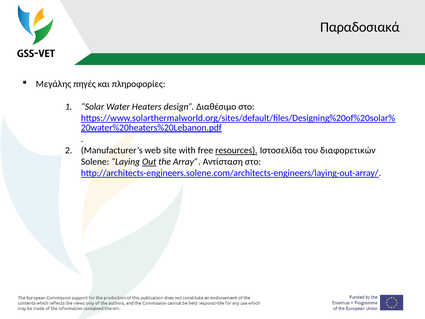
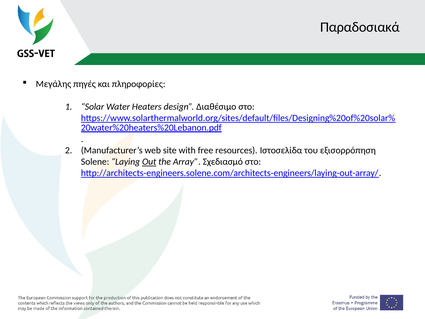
resources underline: present -> none (236, 150)
διαφορετικών: διαφορετικών -> εξισορρόπηση (348, 150)
Αντίσταση: Αντίσταση -> Σχεδιασμό (223, 162)
